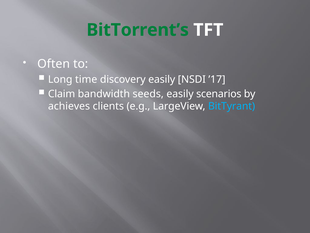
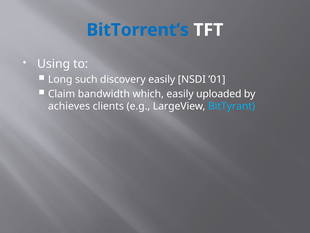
BitTorrent’s colour: green -> blue (138, 30)
Often: Often -> Using (54, 64)
time: time -> such (86, 79)
’17: ’17 -> ’01 (217, 79)
seeds: seeds -> which (148, 94)
scenarios: scenarios -> uploaded (219, 94)
